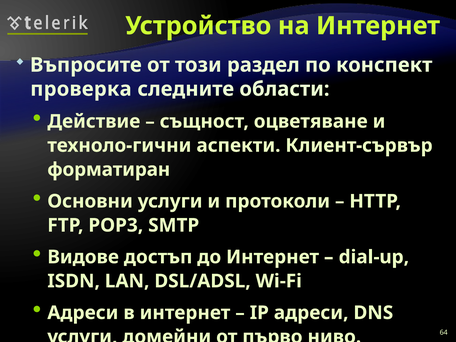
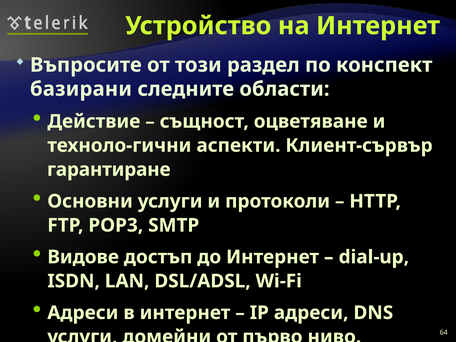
проверка: проверка -> базирани (81, 89)
форматиран: форматиран -> гарантиране (109, 170)
